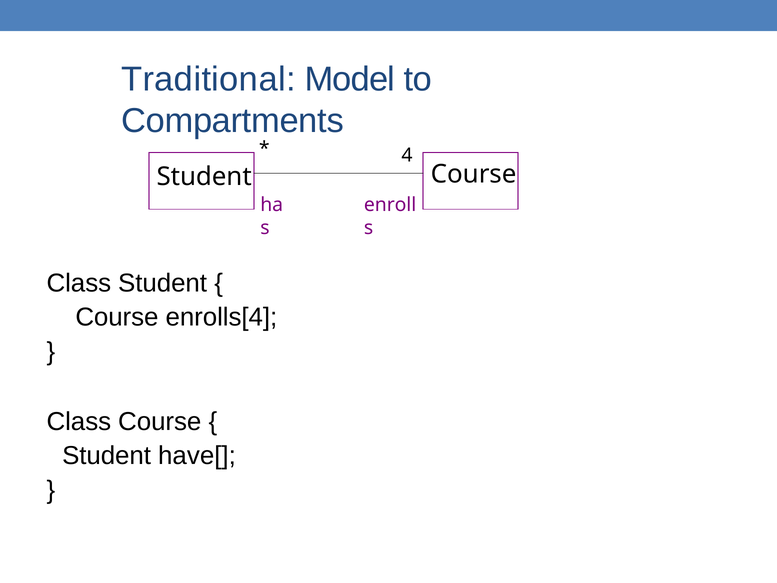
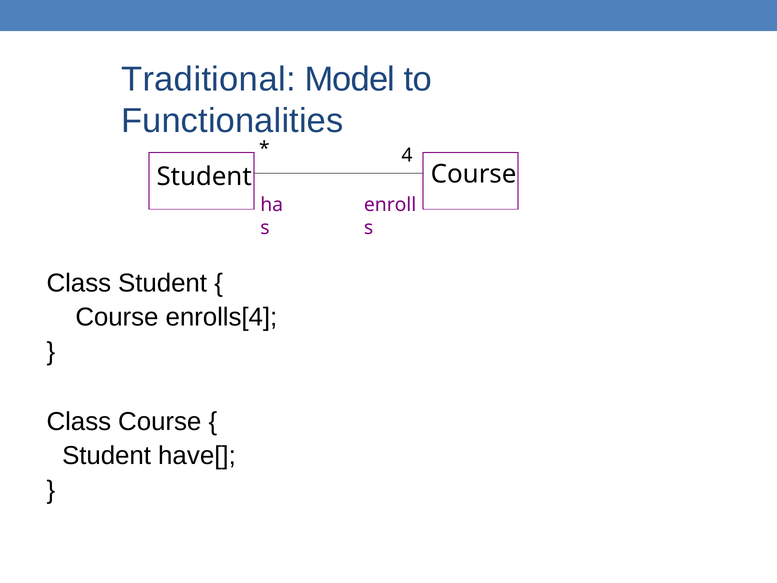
Compartments: Compartments -> Functionalities (232, 121)
